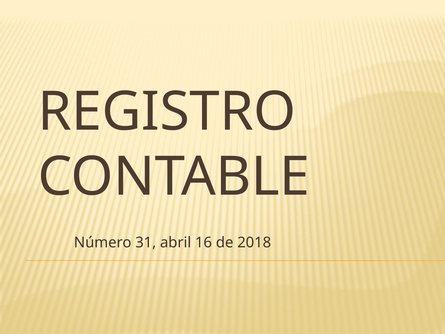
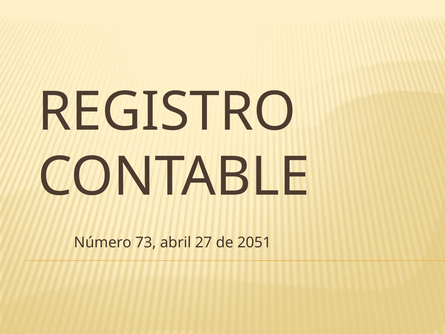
31: 31 -> 73 (146, 242)
16: 16 -> 27 (204, 242)
2018: 2018 -> 2051 (254, 242)
